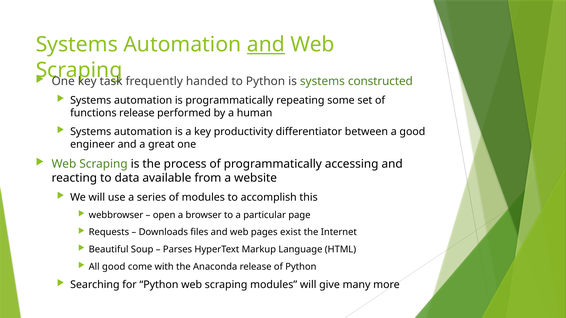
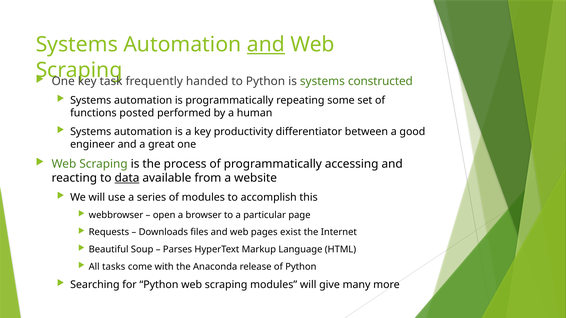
functions release: release -> posted (137, 113)
data underline: none -> present (127, 178)
All good: good -> tasks (114, 267)
